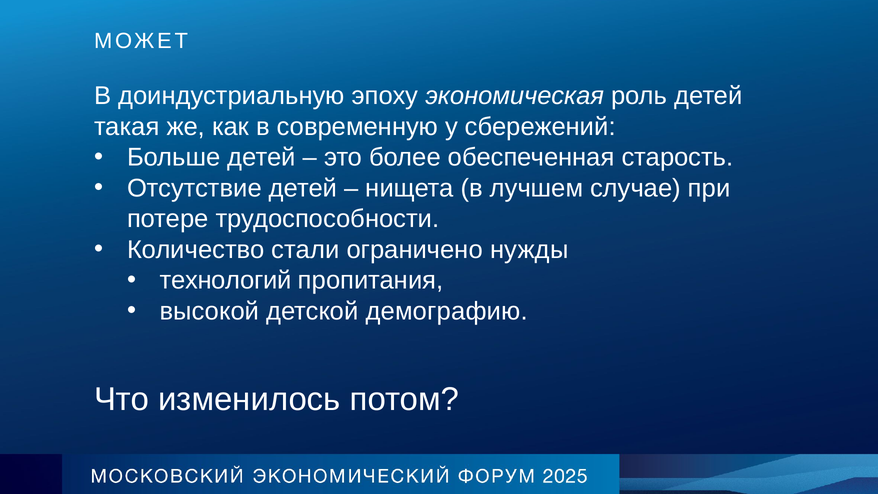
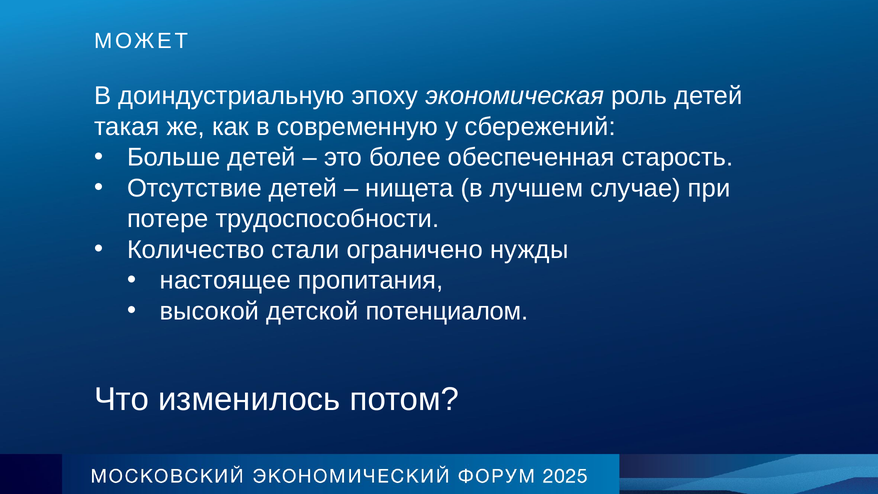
технологий: технологий -> настоящее (225, 280)
демографию: демографию -> потенциалом (447, 311)
